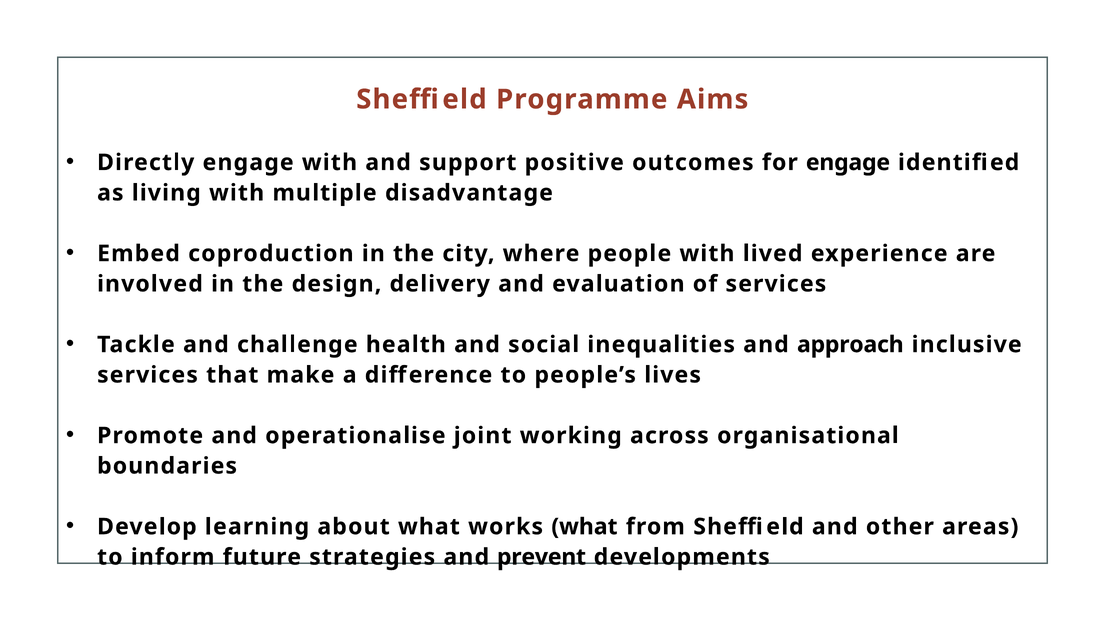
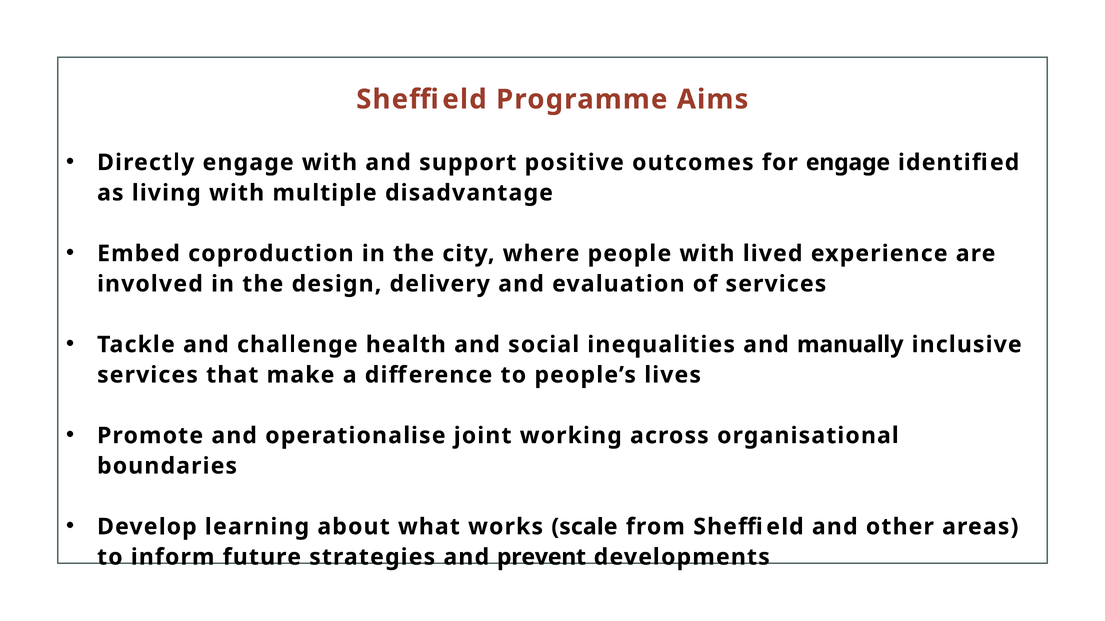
approach: approach -> manually (850, 345)
works what: what -> scale (584, 527)
